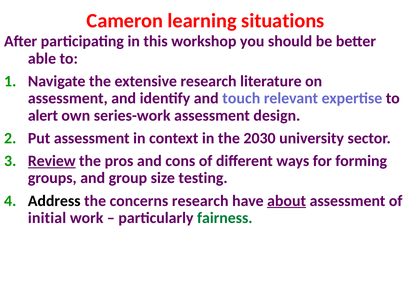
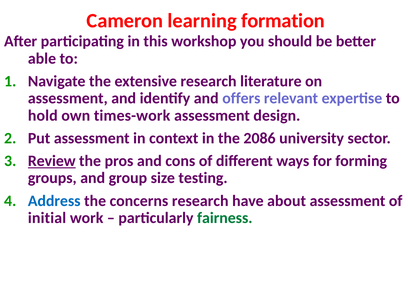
situations: situations -> formation (283, 21)
touch: touch -> offers (241, 98)
alert: alert -> hold (43, 116)
series-work: series-work -> times-work (132, 116)
2030: 2030 -> 2086 (260, 138)
Address colour: black -> blue (54, 201)
about underline: present -> none (287, 201)
